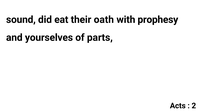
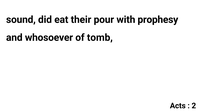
oath: oath -> pour (104, 19)
yourselves: yourselves -> whosoever (49, 37)
parts: parts -> tomb (100, 37)
